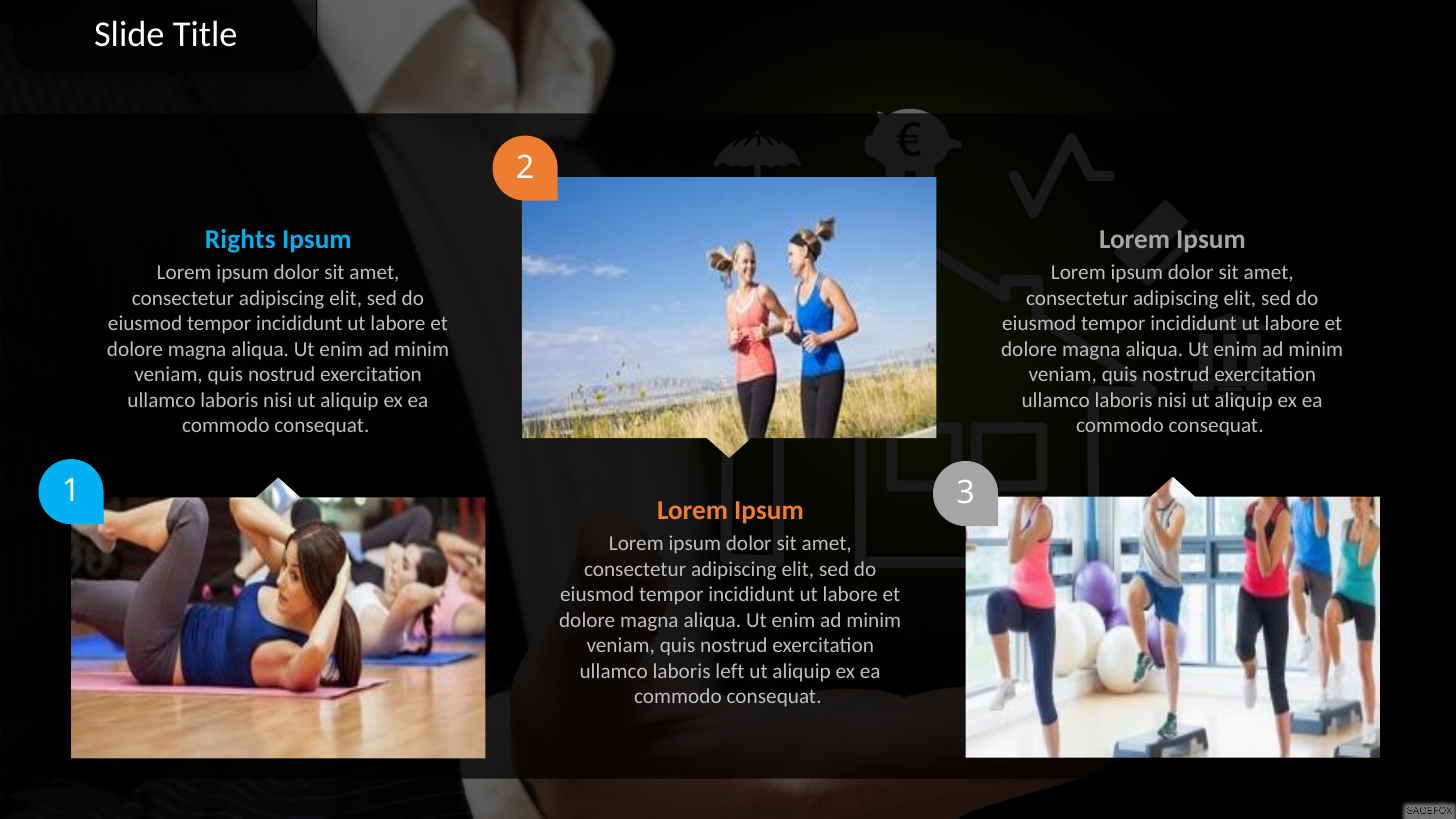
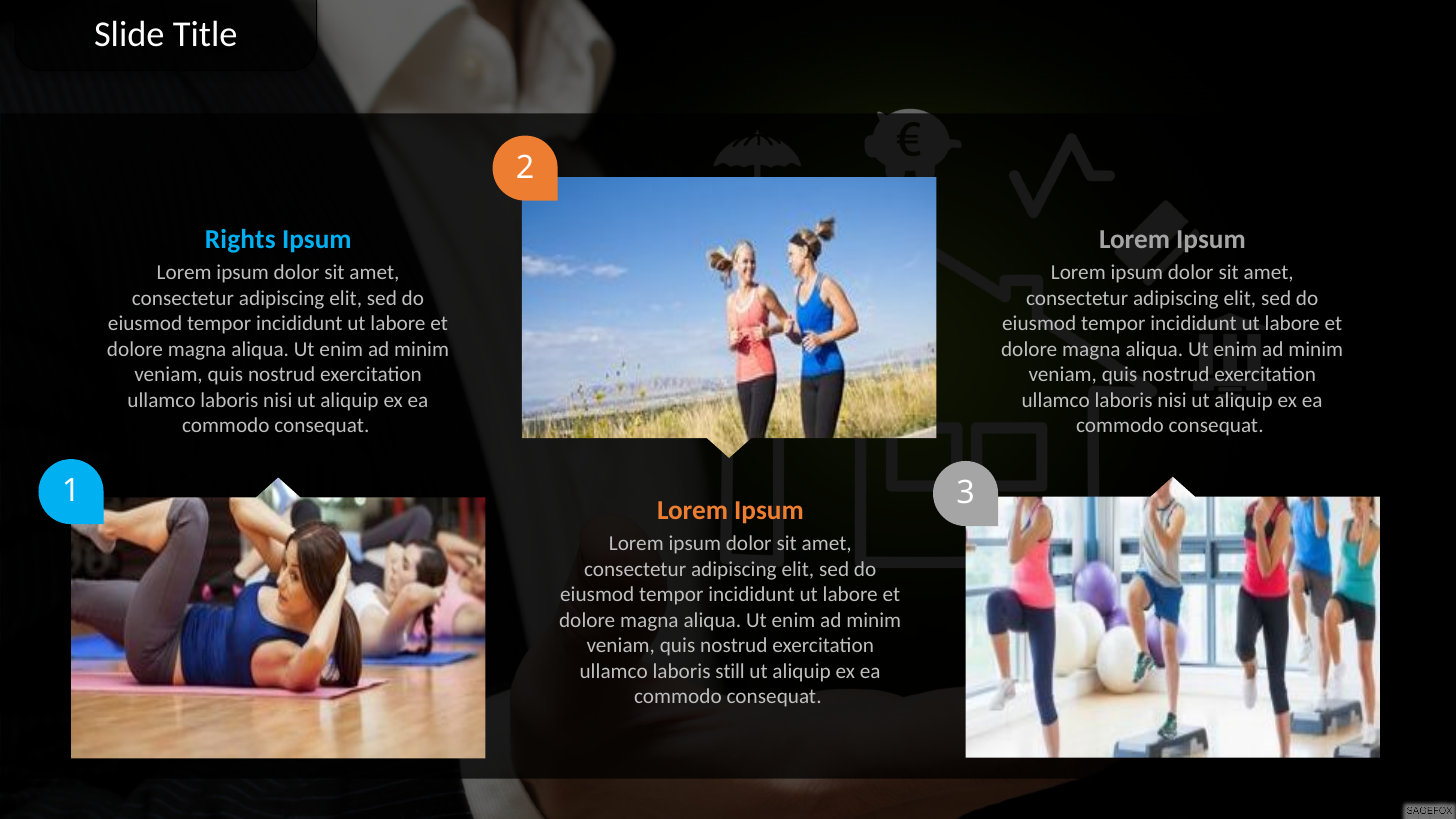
left: left -> still (730, 671)
